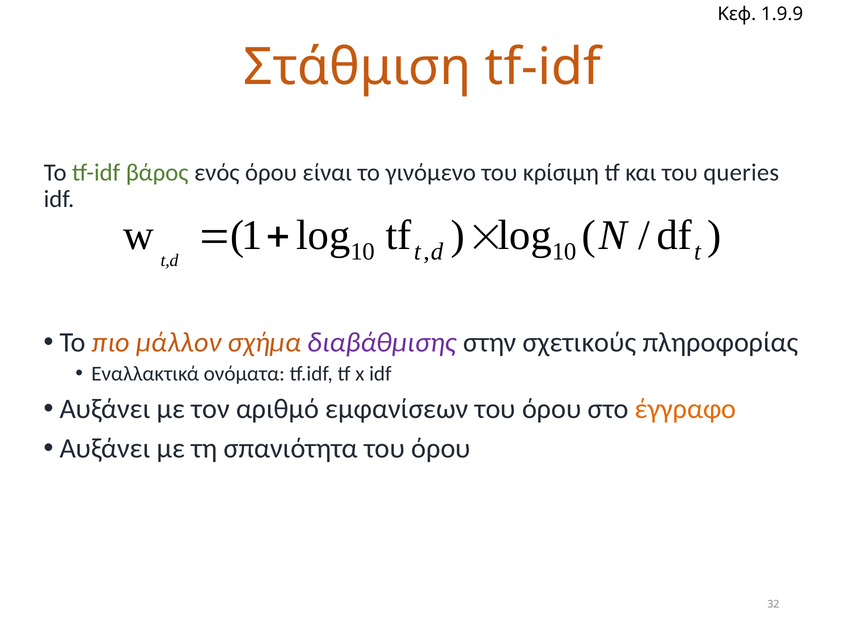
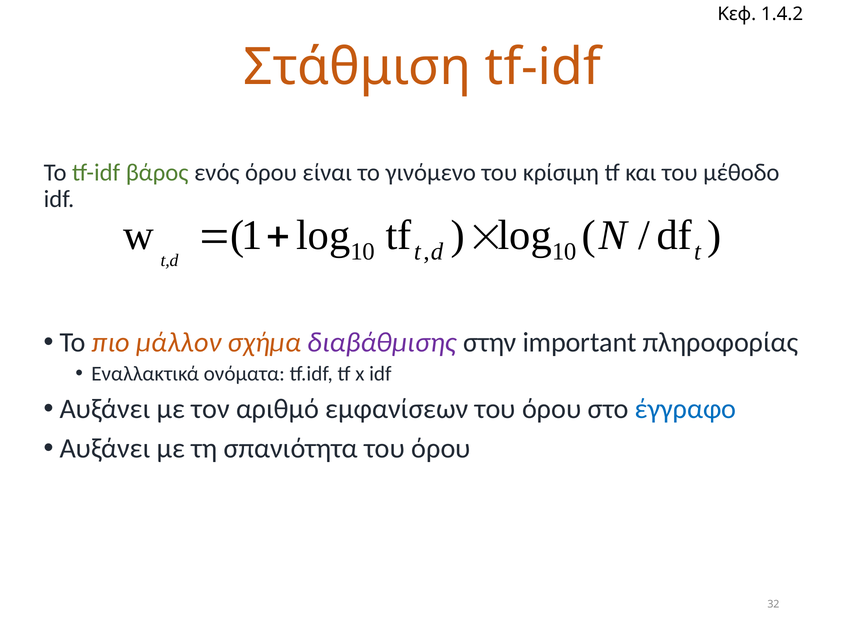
1.9.9: 1.9.9 -> 1.4.2 (782, 14)
queries: queries -> μέθοδο (741, 173)
σχετικούς: σχετικούς -> important (580, 343)
έγγραφο colour: orange -> blue (686, 409)
